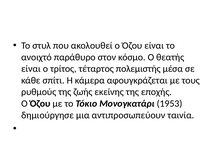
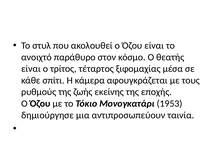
πολεμιστής: πολεμιστής -> ξιφομαχίας (138, 69)
